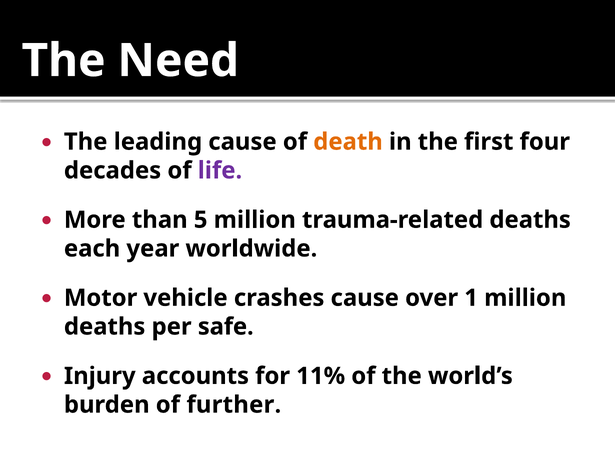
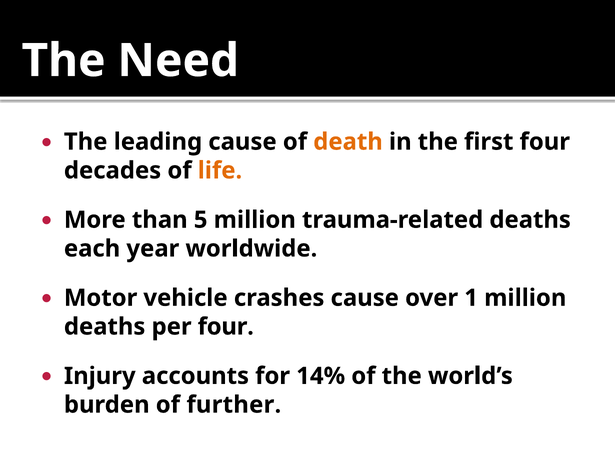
life colour: purple -> orange (220, 170)
per safe: safe -> four (226, 326)
11%: 11% -> 14% (321, 375)
